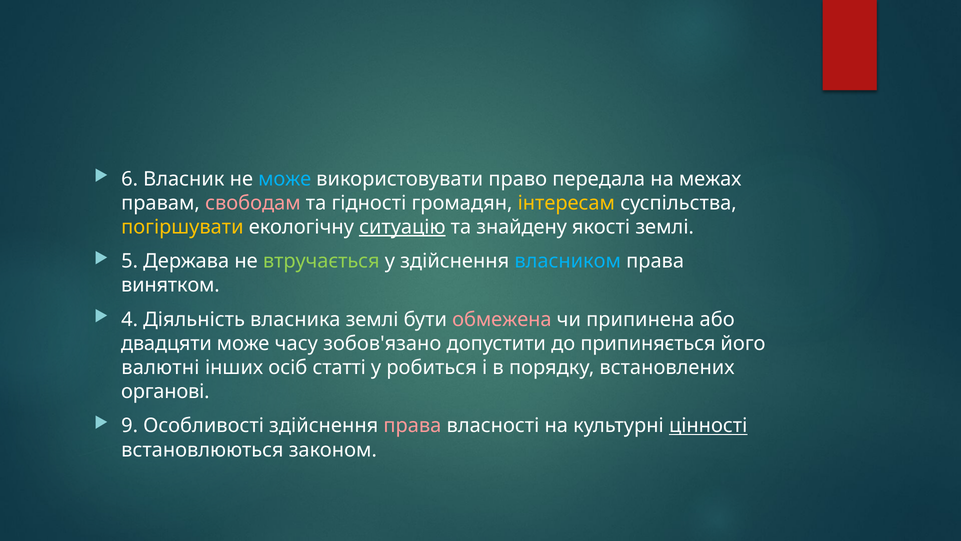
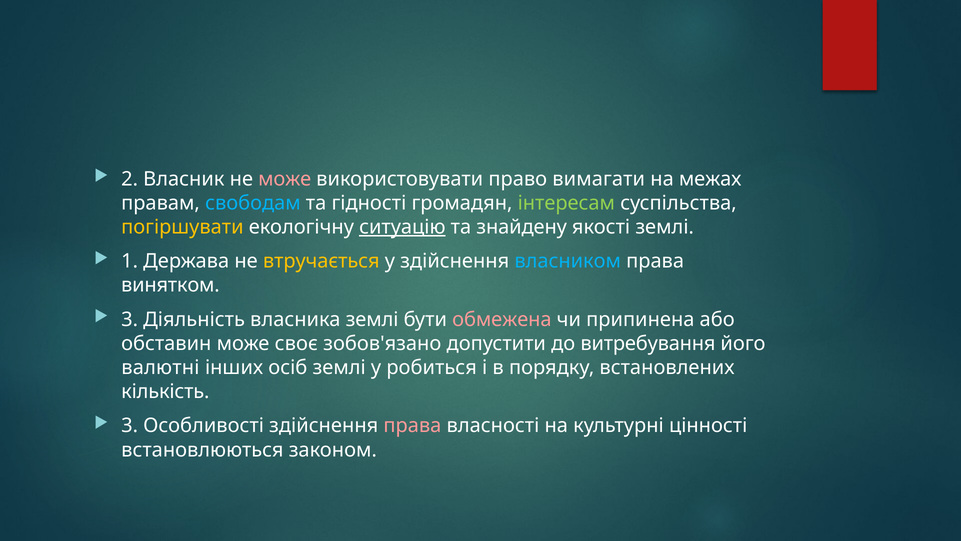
6: 6 -> 2 (130, 179)
може colour: light blue -> pink (285, 179)
передала: передала -> вимагати (599, 179)
свободам colour: pink -> light blue (253, 203)
інтересам colour: yellow -> light green (566, 203)
5: 5 -> 1 (130, 261)
втручається colour: light green -> yellow (321, 261)
4: 4 -> 3 (130, 319)
двадцяти: двадцяти -> обставин (166, 343)
часу: часу -> своє (296, 343)
припиняється: припиняється -> витребування (648, 343)
осіб статті: статті -> землі (339, 367)
органові: органові -> кількість (165, 391)
9: 9 -> 3 (130, 425)
цінності underline: present -> none (708, 425)
